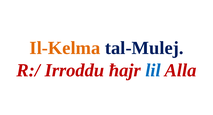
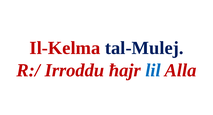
Il-Kelma colour: orange -> red (65, 48)
